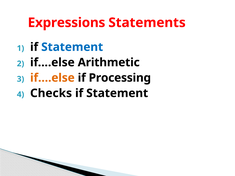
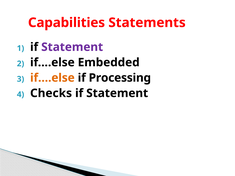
Expressions: Expressions -> Capabilities (66, 23)
Statement colour: blue -> purple (72, 47)
Arithmetic: Arithmetic -> Embedded (109, 63)
